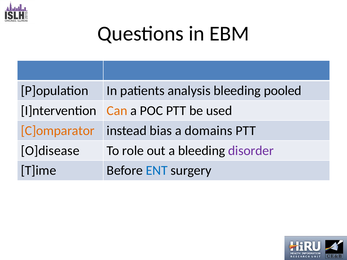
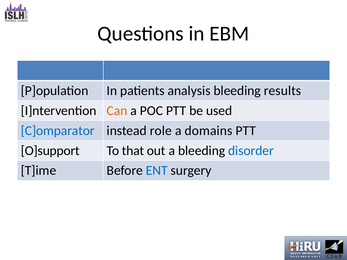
pooled: pooled -> results (283, 91)
C]omparator colour: orange -> blue (58, 131)
bias: bias -> role (161, 131)
O]disease: O]disease -> O]support (50, 151)
role: role -> that (133, 151)
disorder colour: purple -> blue (251, 151)
